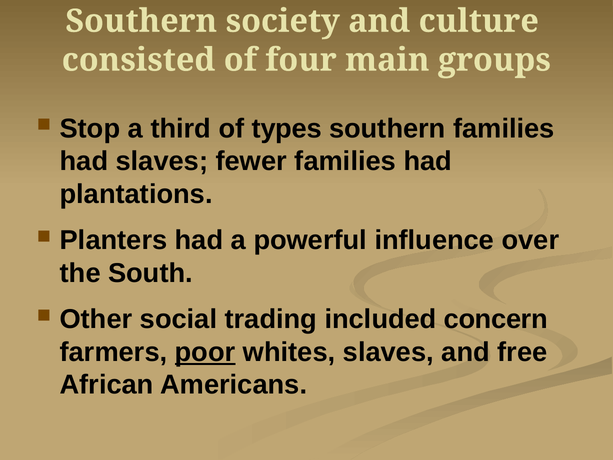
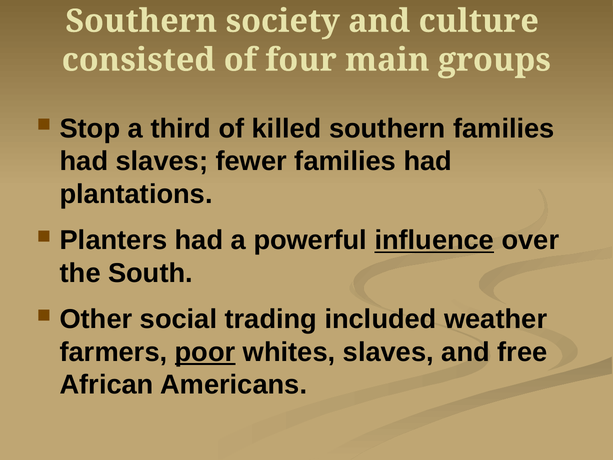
types: types -> killed (287, 129)
influence underline: none -> present (434, 240)
concern: concern -> weather (496, 319)
